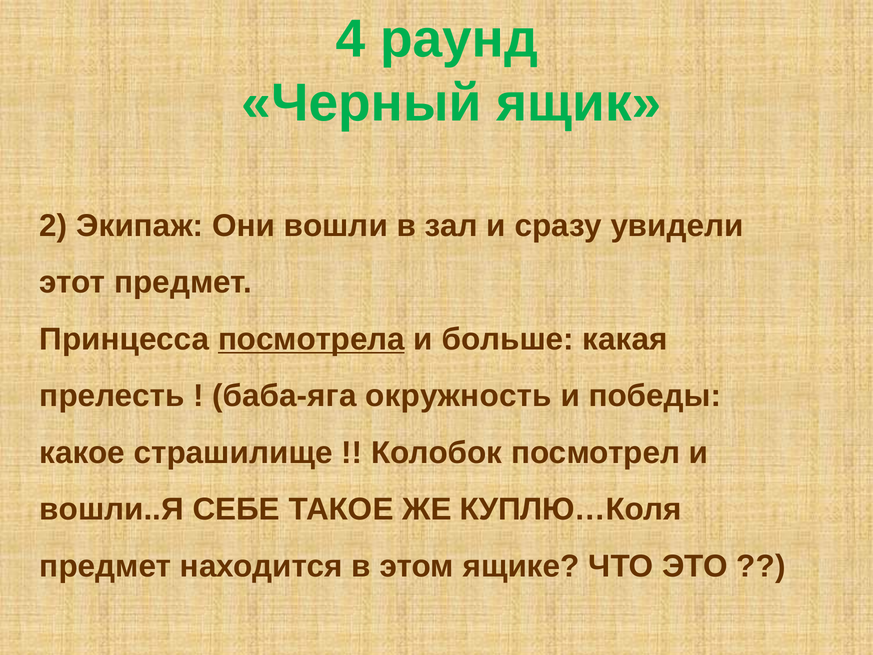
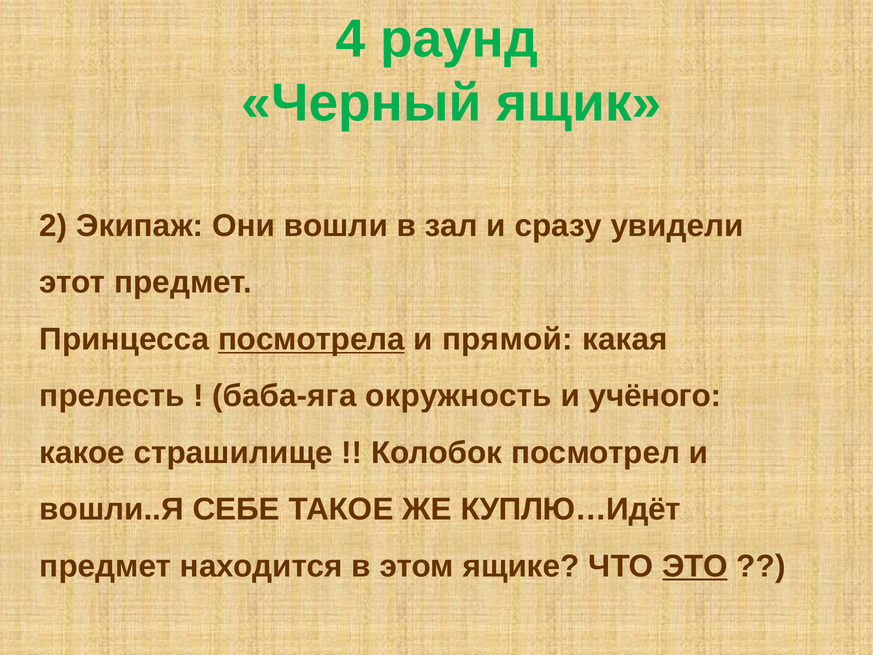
больше: больше -> прямой (508, 339)
победы: победы -> учёного (655, 396)
КУПЛЮ…Коля: КУПЛЮ…Коля -> КУПЛЮ…Идёт (571, 509)
ЭТО underline: none -> present (695, 566)
